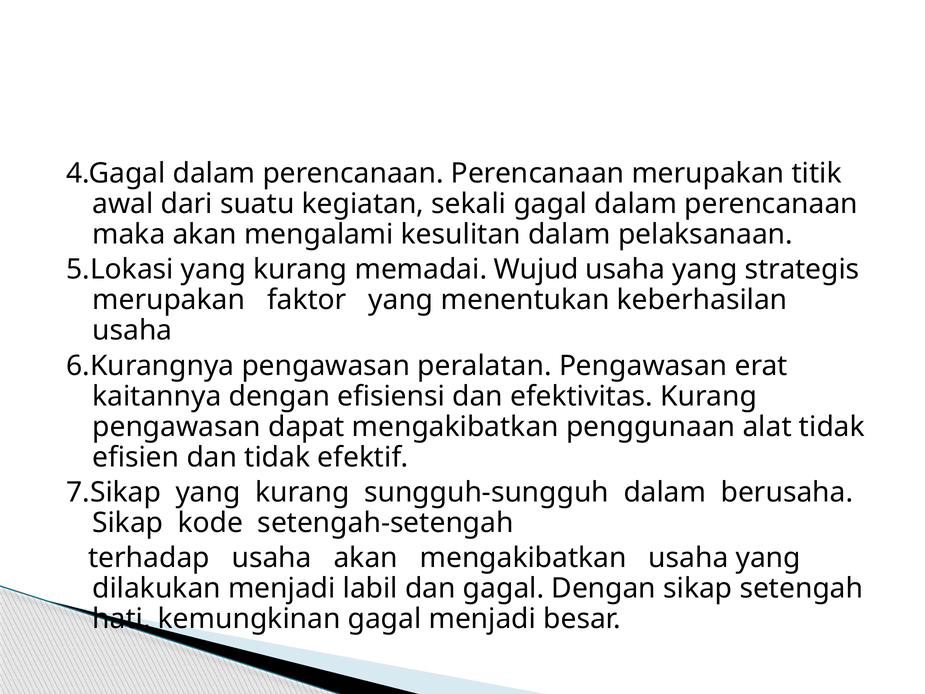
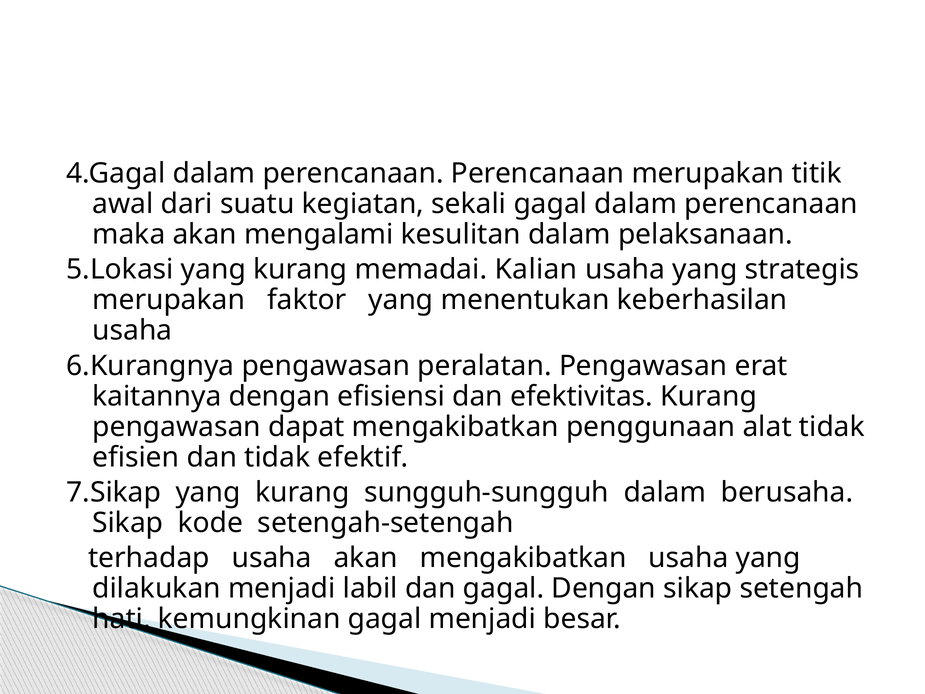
Wujud: Wujud -> Kalian (536, 269)
